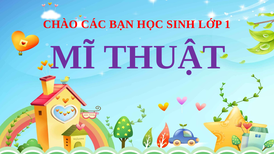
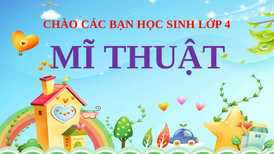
1: 1 -> 4 (228, 24)
